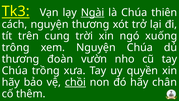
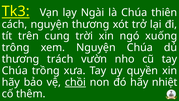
Ngài underline: present -> none (93, 12)
đoàn: đoàn -> trách (60, 59)
chân: chân -> nhiệt (165, 82)
